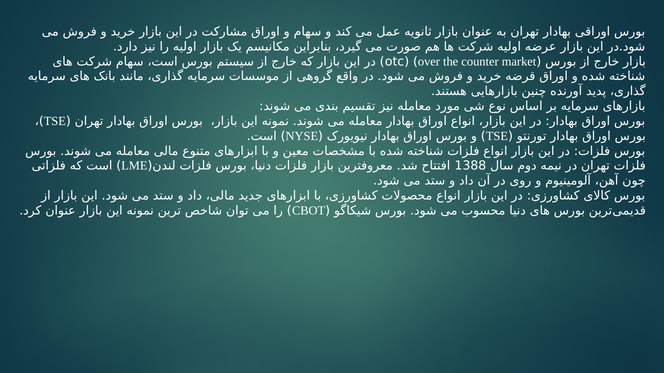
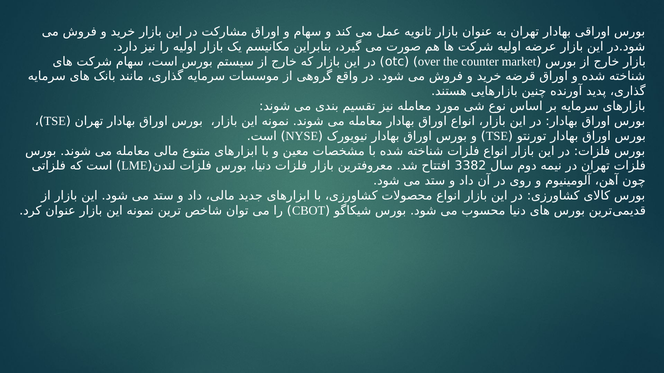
1388: 1388 -> 3382 (470, 166)
